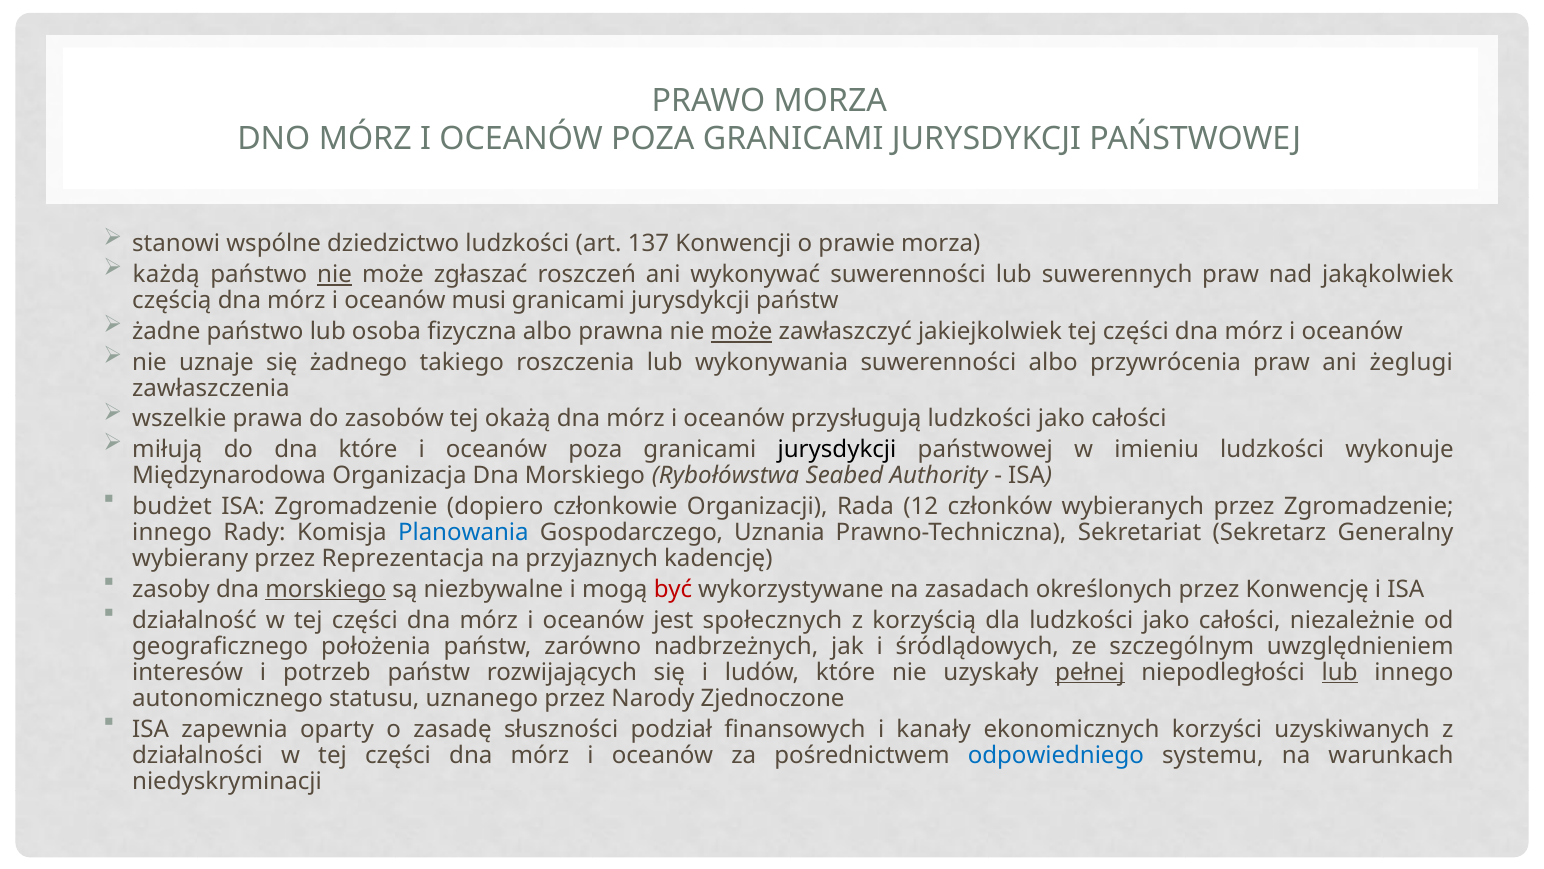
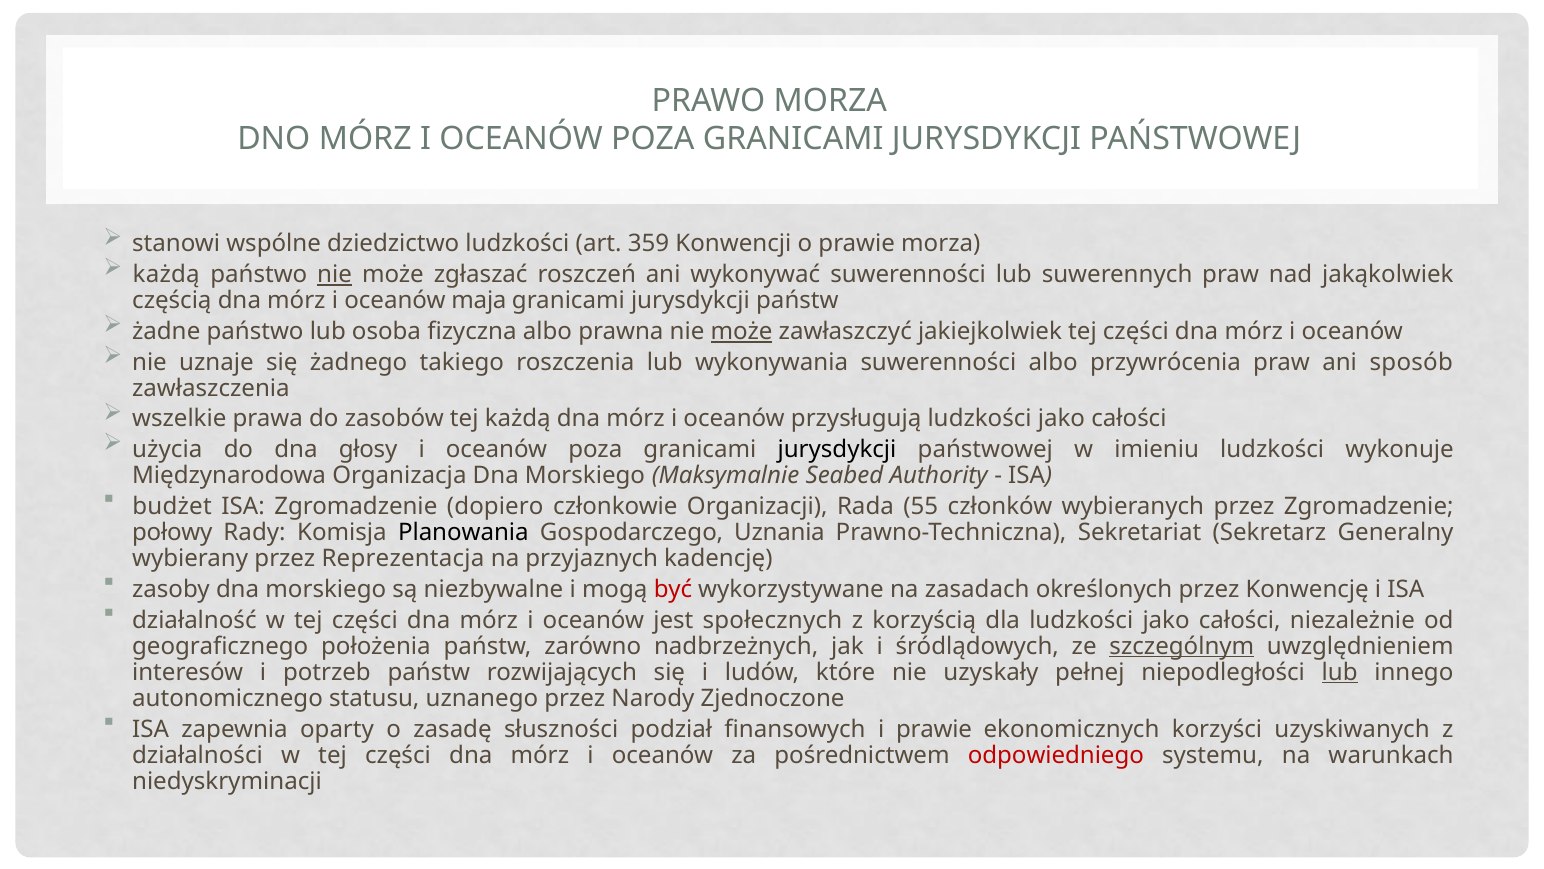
137: 137 -> 359 (648, 244)
musi: musi -> maja (479, 301)
żeglugi: żeglugi -> sposób (1411, 362)
tej okażą: okażą -> każdą (518, 419)
miłują: miłują -> użycia (167, 449)
dna które: które -> głosy (368, 449)
Rybołówstwa: Rybołówstwa -> Maksymalnie (726, 476)
12: 12 -> 55 (921, 506)
innego: innego -> połowy (172, 532)
Planowania colour: blue -> black (463, 532)
morskiego underline: present -> none (326, 589)
szczególnym underline: none -> present (1182, 646)
pełnej underline: present -> none (1090, 672)
i kanały: kanały -> prawie (934, 729)
odpowiedniego colour: blue -> red (1056, 755)
